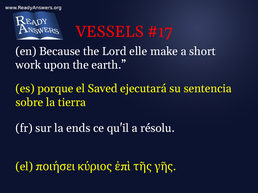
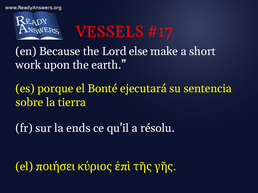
elle: elle -> else (138, 51)
Saved: Saved -> Bonté (103, 89)
